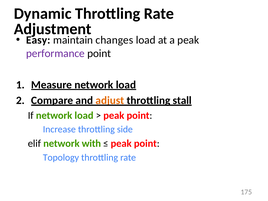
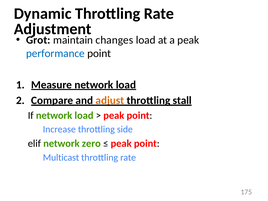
Easy: Easy -> Grot (38, 40)
performance colour: purple -> blue (55, 53)
with: with -> zero (91, 144)
Topology: Topology -> Multicast (61, 157)
